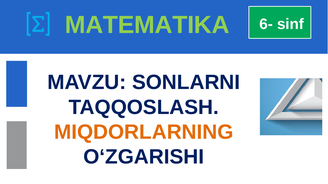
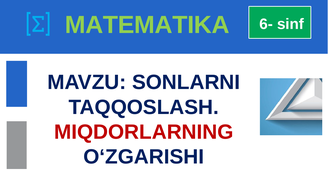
MIQDORLARNING colour: orange -> red (144, 132)
